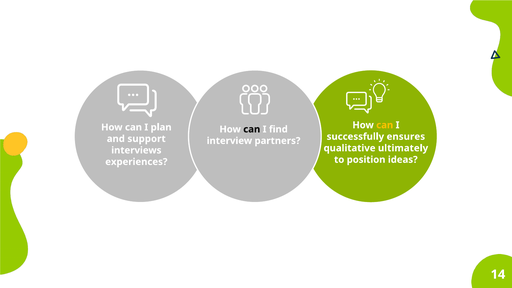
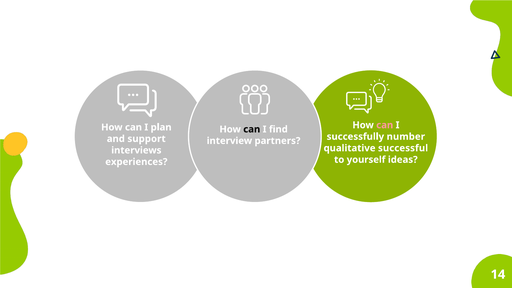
can colour: yellow -> pink (385, 125)
ensures: ensures -> number (406, 137)
ultimately: ultimately -> successful (403, 148)
position: position -> yourself (366, 160)
